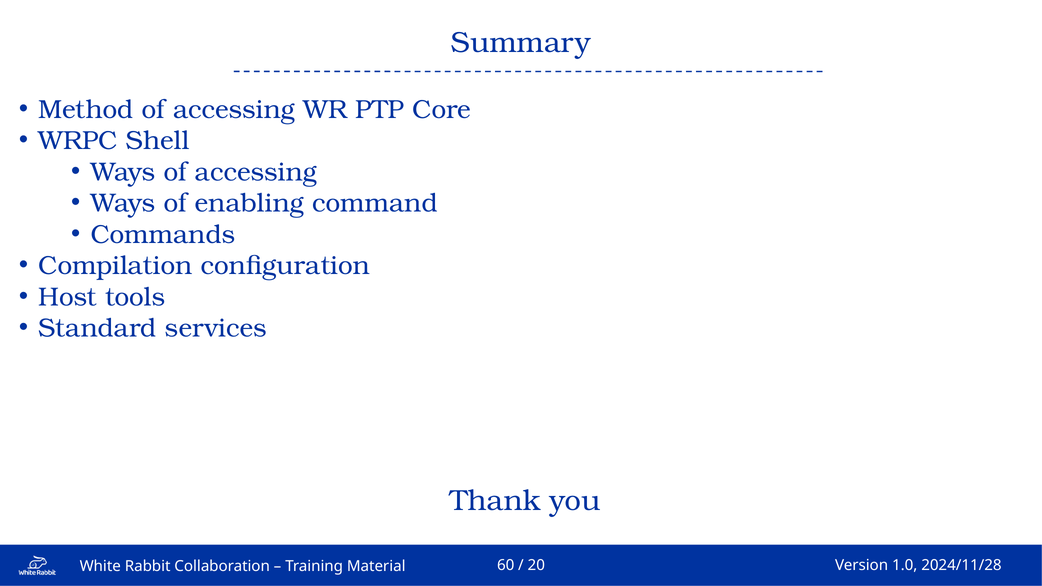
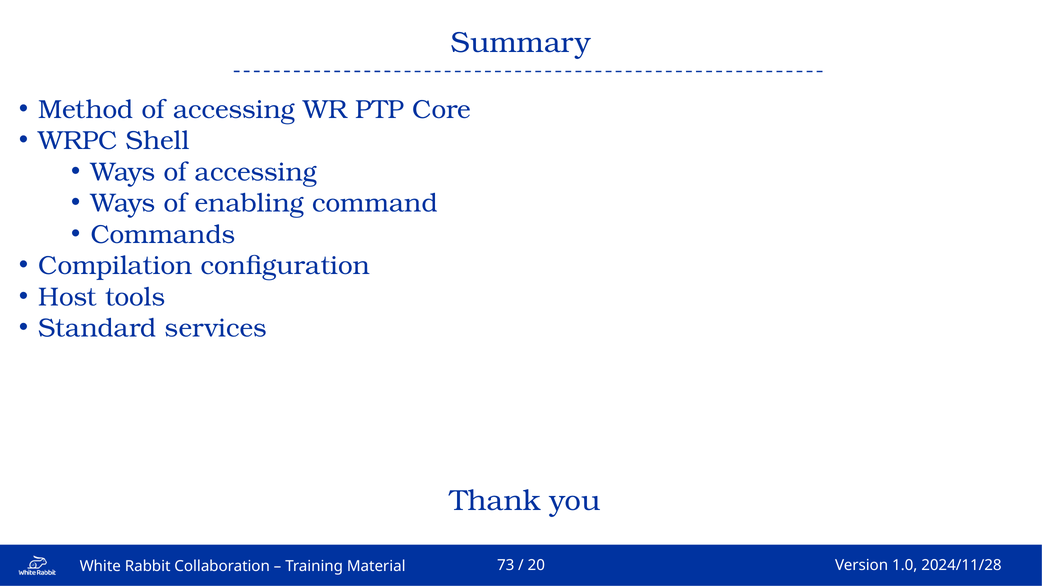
60: 60 -> 73 (506, 565)
